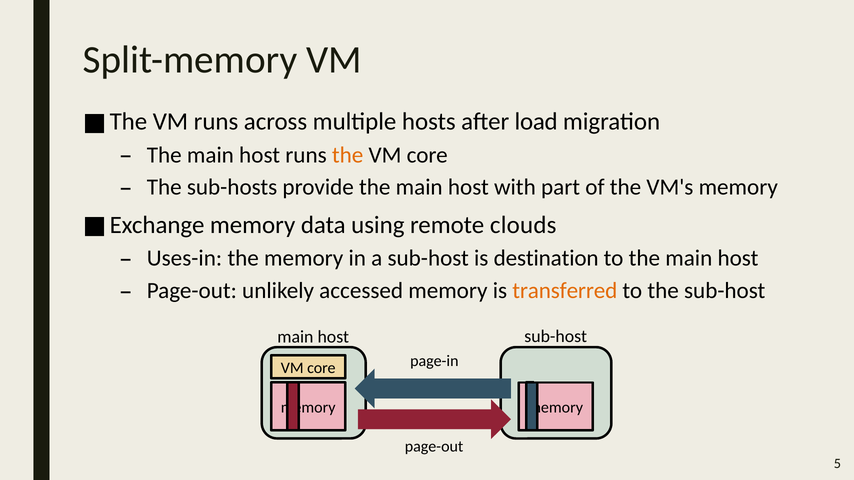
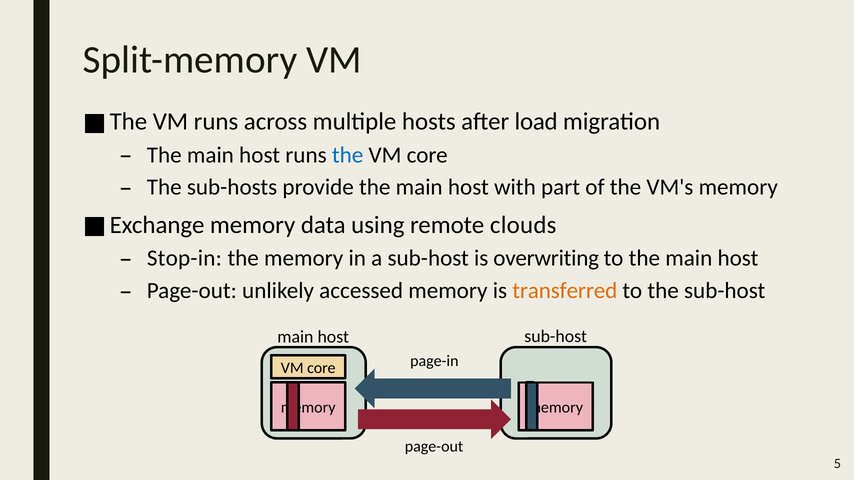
the colour: orange -> blue (348, 155)
Uses-in: Uses-in -> Stop-in (184, 258)
destination: destination -> overwriting (546, 258)
